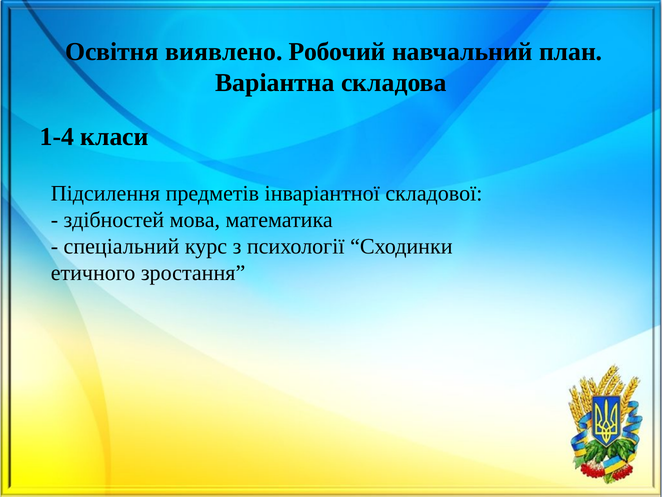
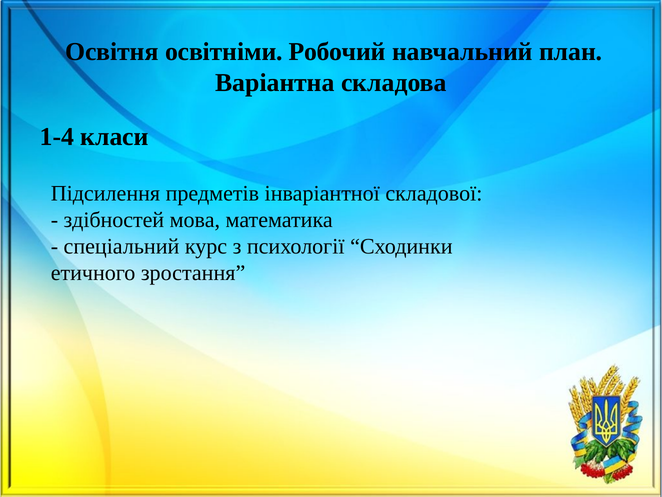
виявлено: виявлено -> освітніми (224, 52)
